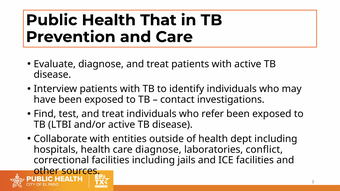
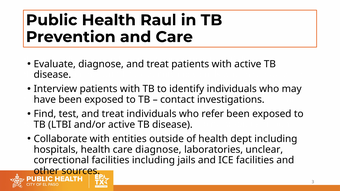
That: That -> Raul (158, 20)
conflict: conflict -> unclear (264, 150)
